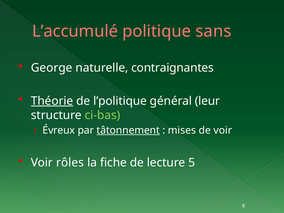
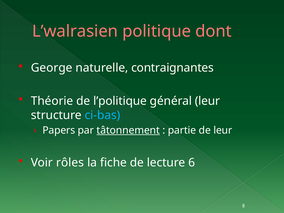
L’accumulé: L’accumulé -> L’walrasien (75, 31)
sans: sans -> dont (214, 31)
Théorie underline: present -> none (52, 101)
ci-bas colour: light green -> light blue (102, 115)
Évreux: Évreux -> Papers (59, 130)
mises: mises -> partie (182, 130)
de voir: voir -> leur (223, 130)
5: 5 -> 6 (192, 163)
